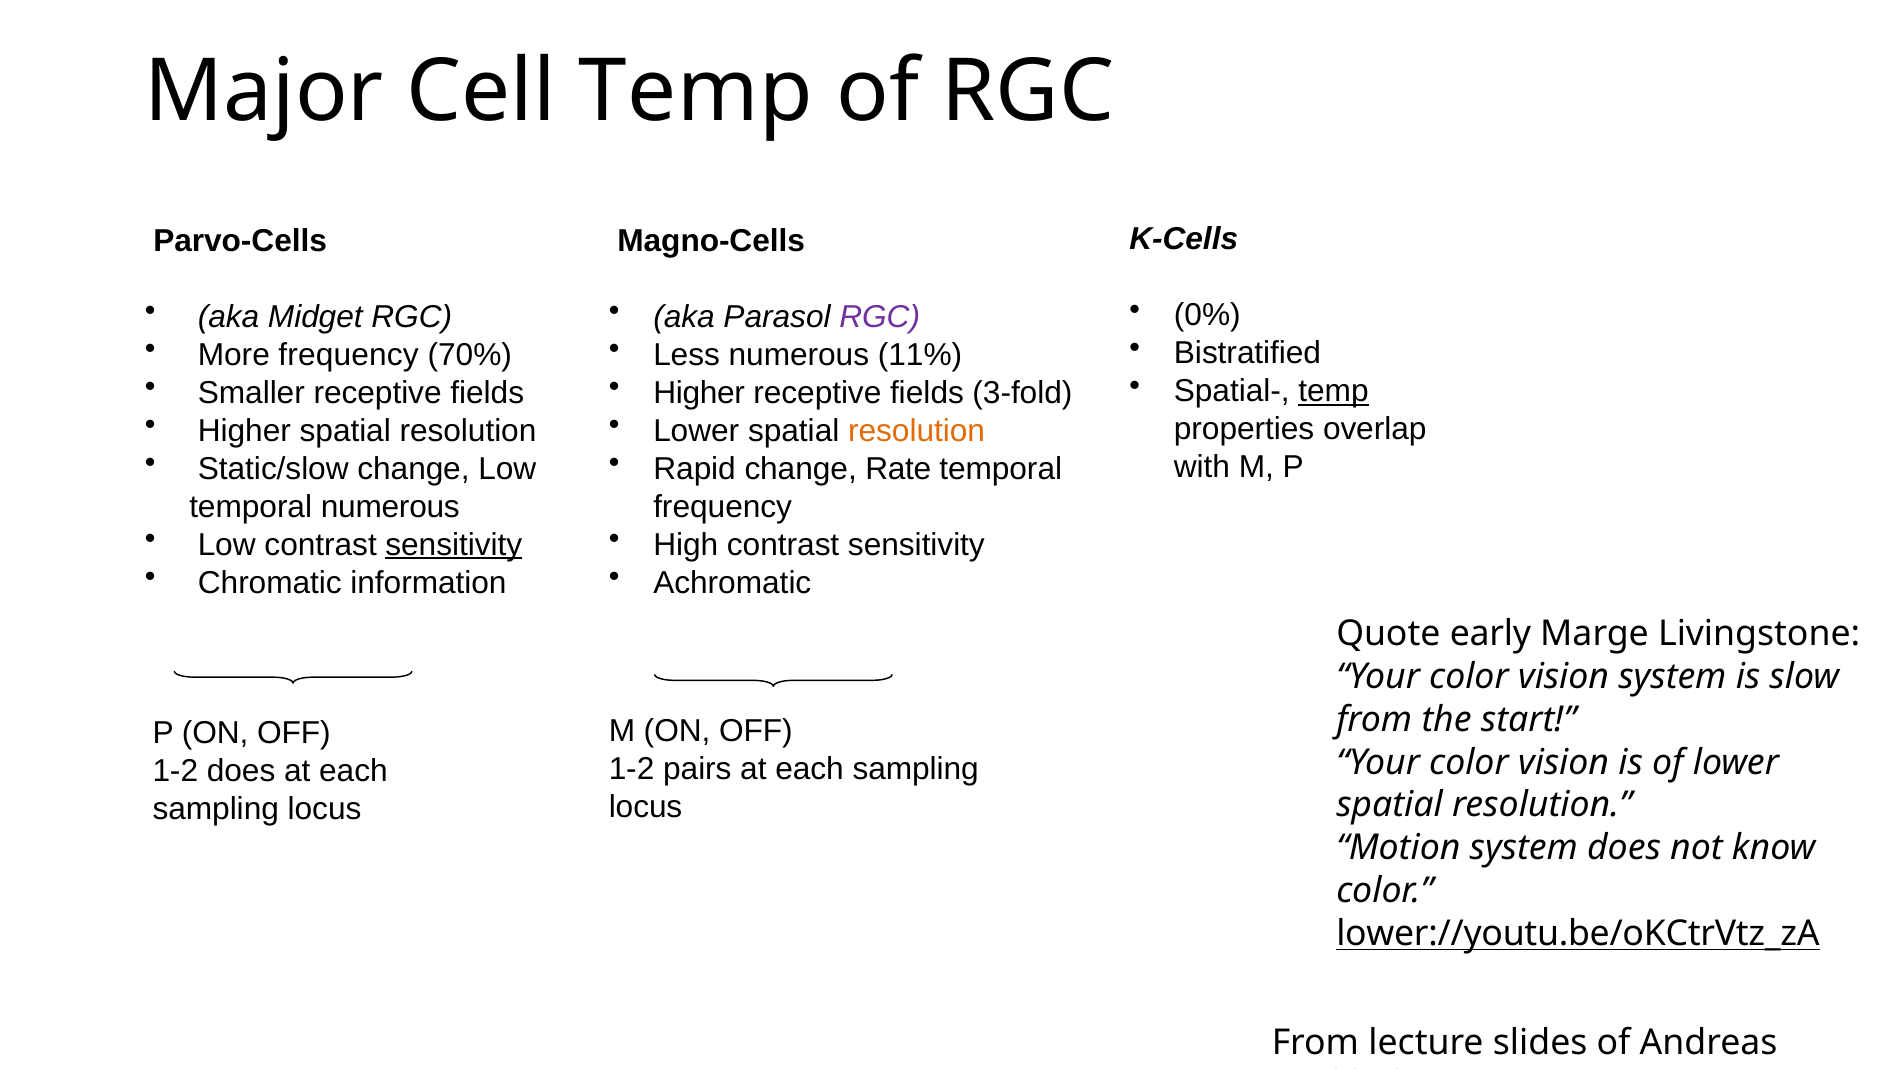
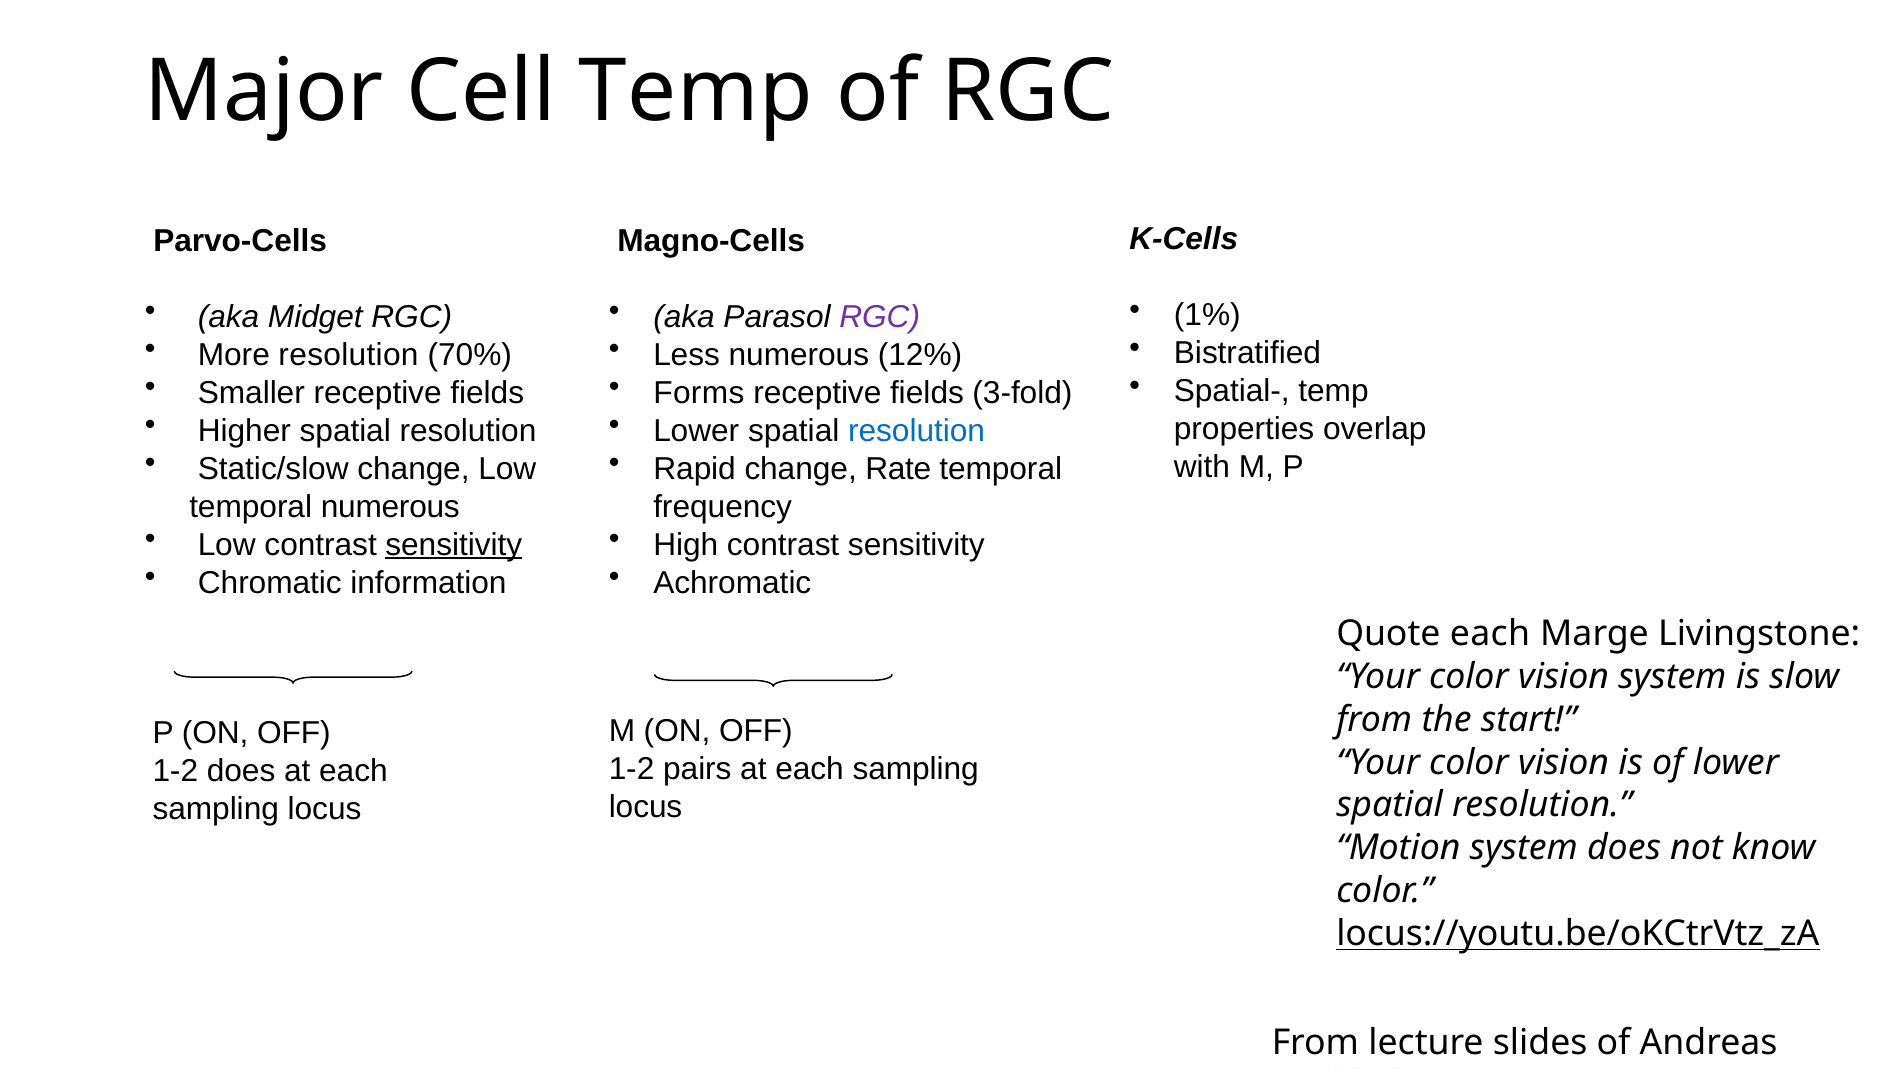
0%: 0% -> 1% (1207, 315)
More frequency: frequency -> resolution (349, 355)
11%: 11% -> 12% (920, 355)
temp underline: present -> none (1333, 391)
Higher: Higher -> Forms (699, 393)
resolution colour: orange -> blue (917, 431)
Quote early: early -> each (1490, 634)
lower://youtu.be/oKCtrVtz_zA: lower://youtu.be/oKCtrVtz_zA -> locus://youtu.be/oKCtrVtz_zA (1578, 934)
